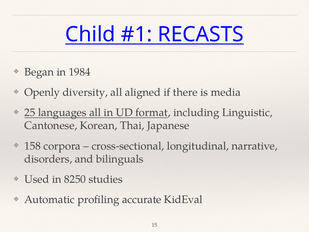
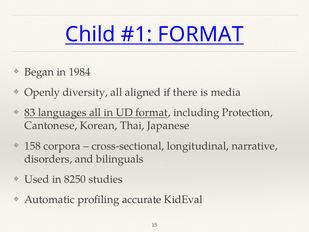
RECASTS: RECASTS -> FORMAT (201, 34)
25: 25 -> 83 (30, 112)
Linguistic: Linguistic -> Protection (247, 112)
